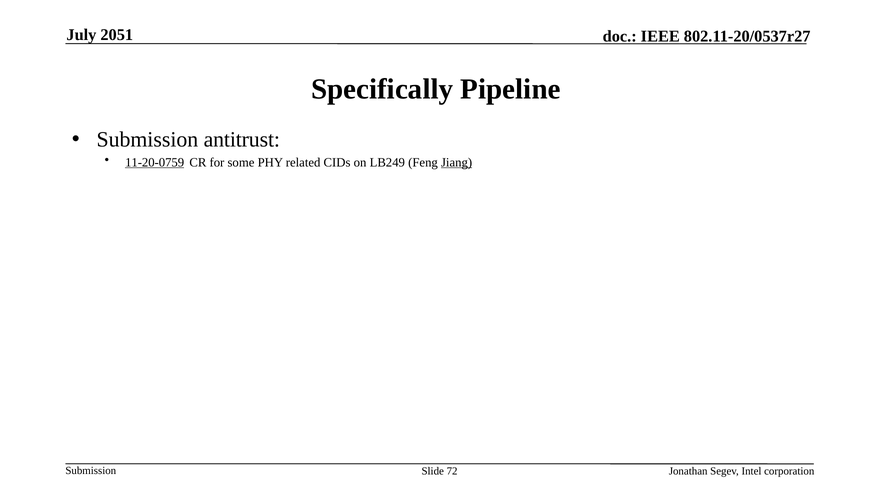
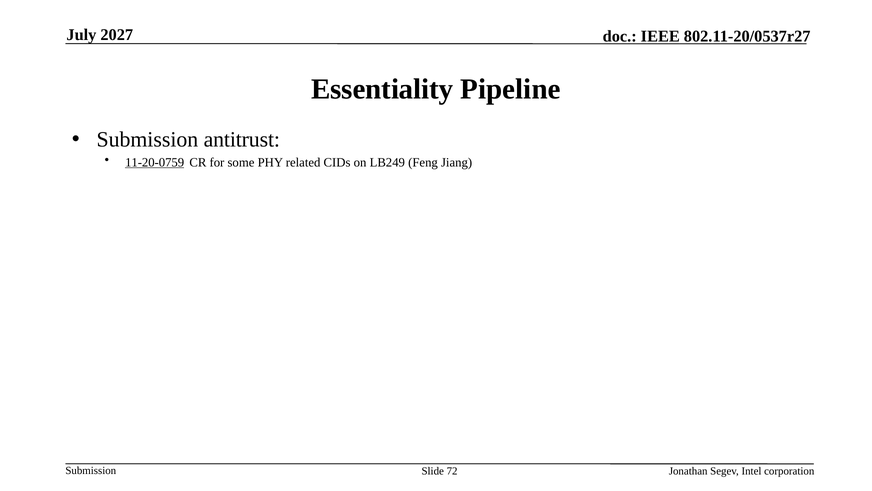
2051: 2051 -> 2027 (117, 35)
Specifically: Specifically -> Essentiality (382, 89)
Jiang underline: present -> none (457, 162)
